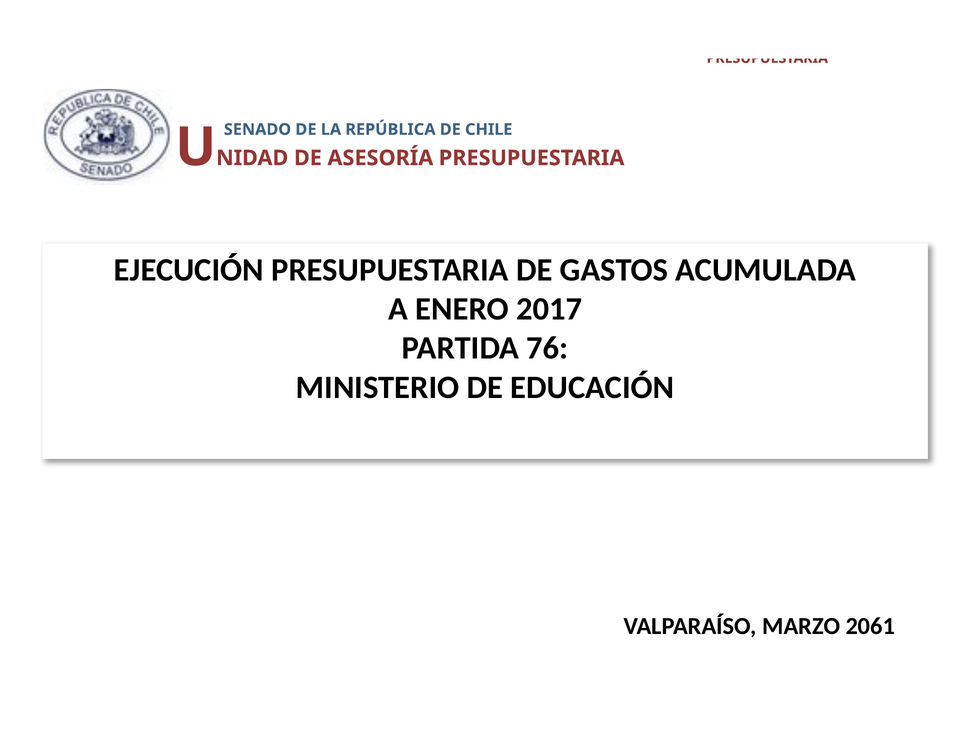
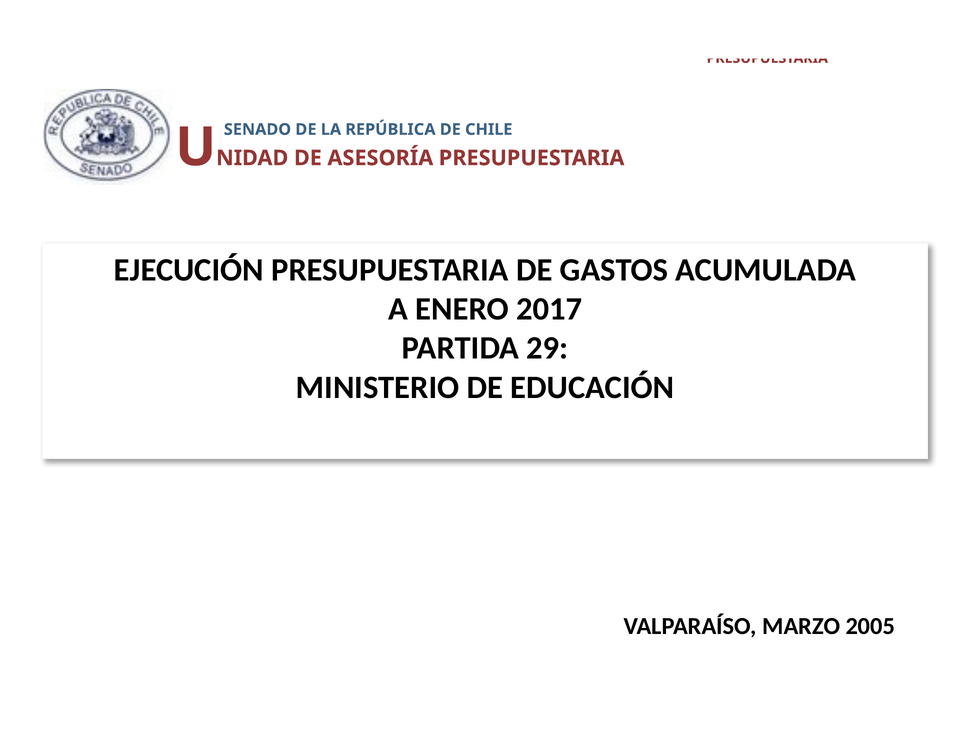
76: 76 -> 29 (547, 348)
2061: 2061 -> 2005 (870, 627)
